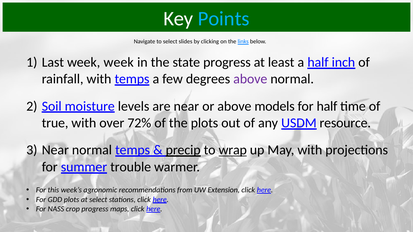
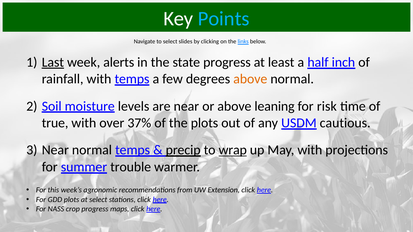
Last underline: none -> present (53, 62)
week week: week -> alerts (119, 62)
above colour: purple -> orange (250, 79)
models: models -> leaning (275, 106)
for half: half -> risk (327, 106)
72%: 72% -> 37% (139, 123)
resource: resource -> cautious (345, 123)
